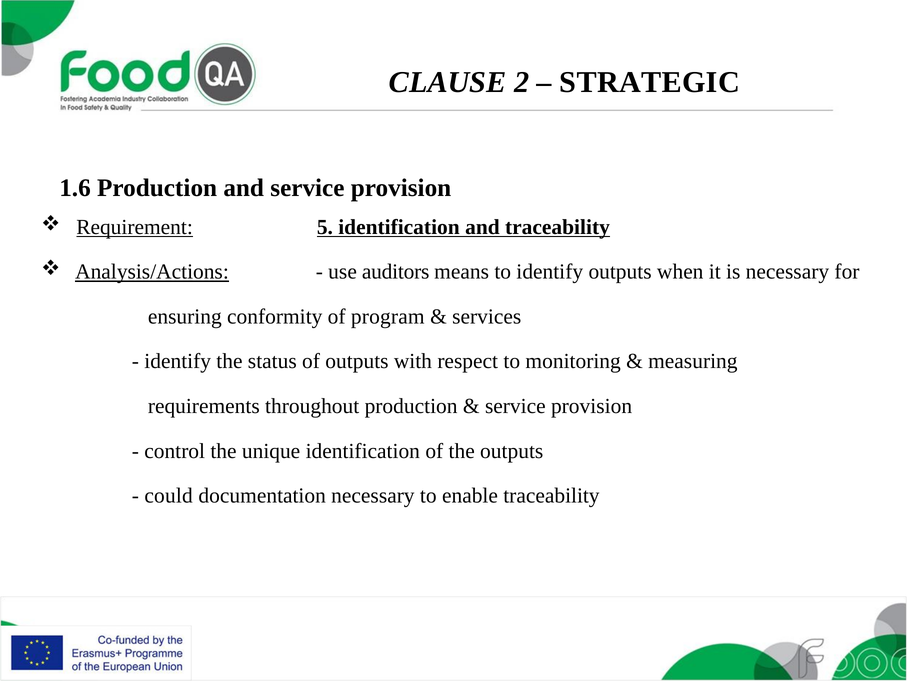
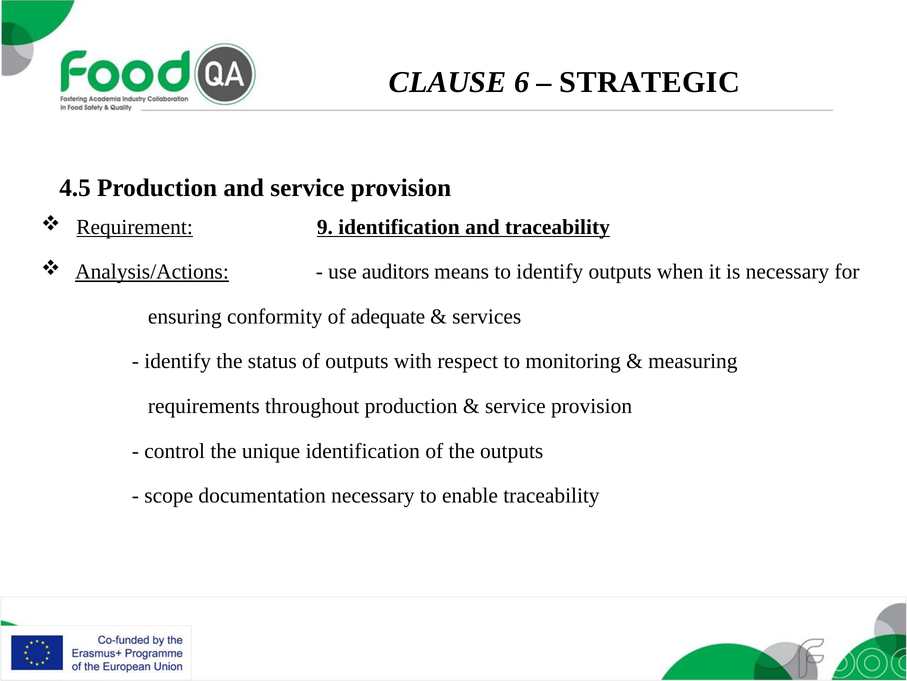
2: 2 -> 6 (522, 82)
1.6: 1.6 -> 4.5 (75, 188)
5: 5 -> 9 (325, 227)
program: program -> adequate (388, 316)
could: could -> scope (169, 495)
